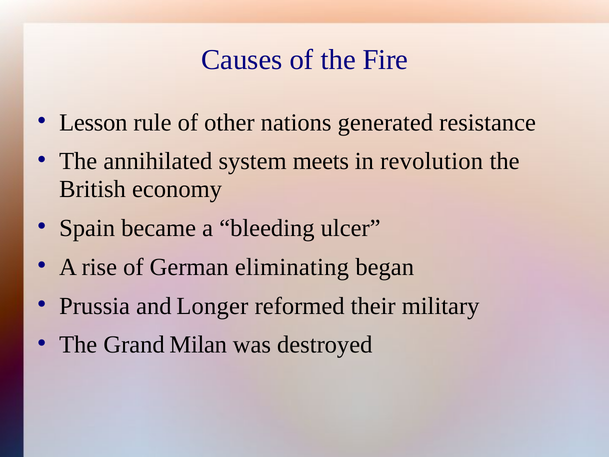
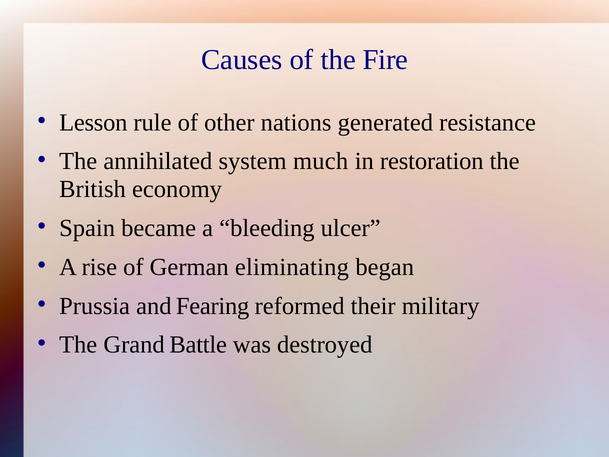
meets: meets -> much (321, 161)
revolution: revolution -> restoration (432, 161)
Longer: Longer -> Fearing (213, 306)
Milan: Milan -> Battle (198, 345)
